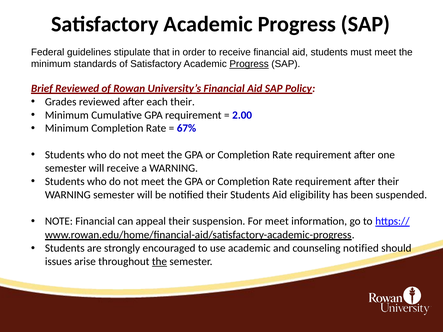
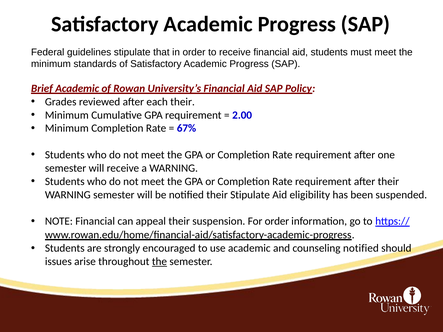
Progress underline: present -> none (249, 64)
Brief Reviewed: Reviewed -> Academic (77, 89)
their Students: Students -> Stipulate (250, 195)
For meet: meet -> order (277, 221)
